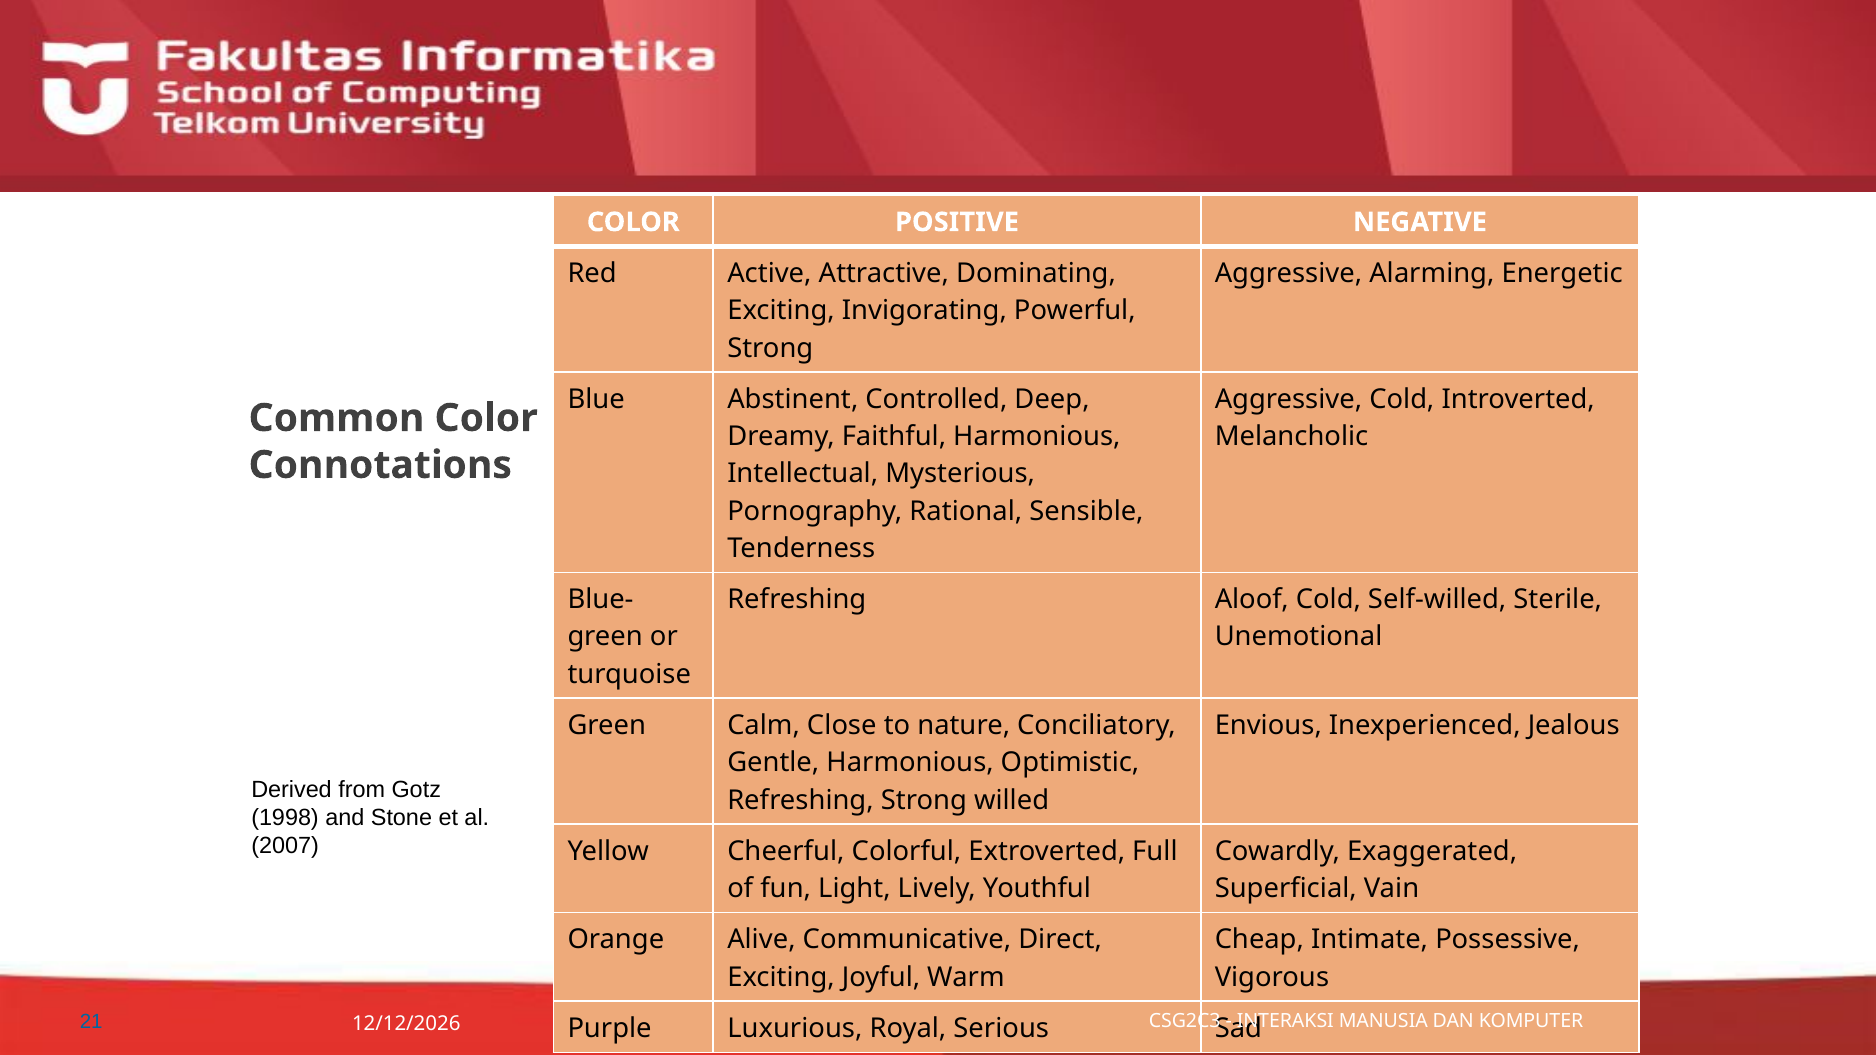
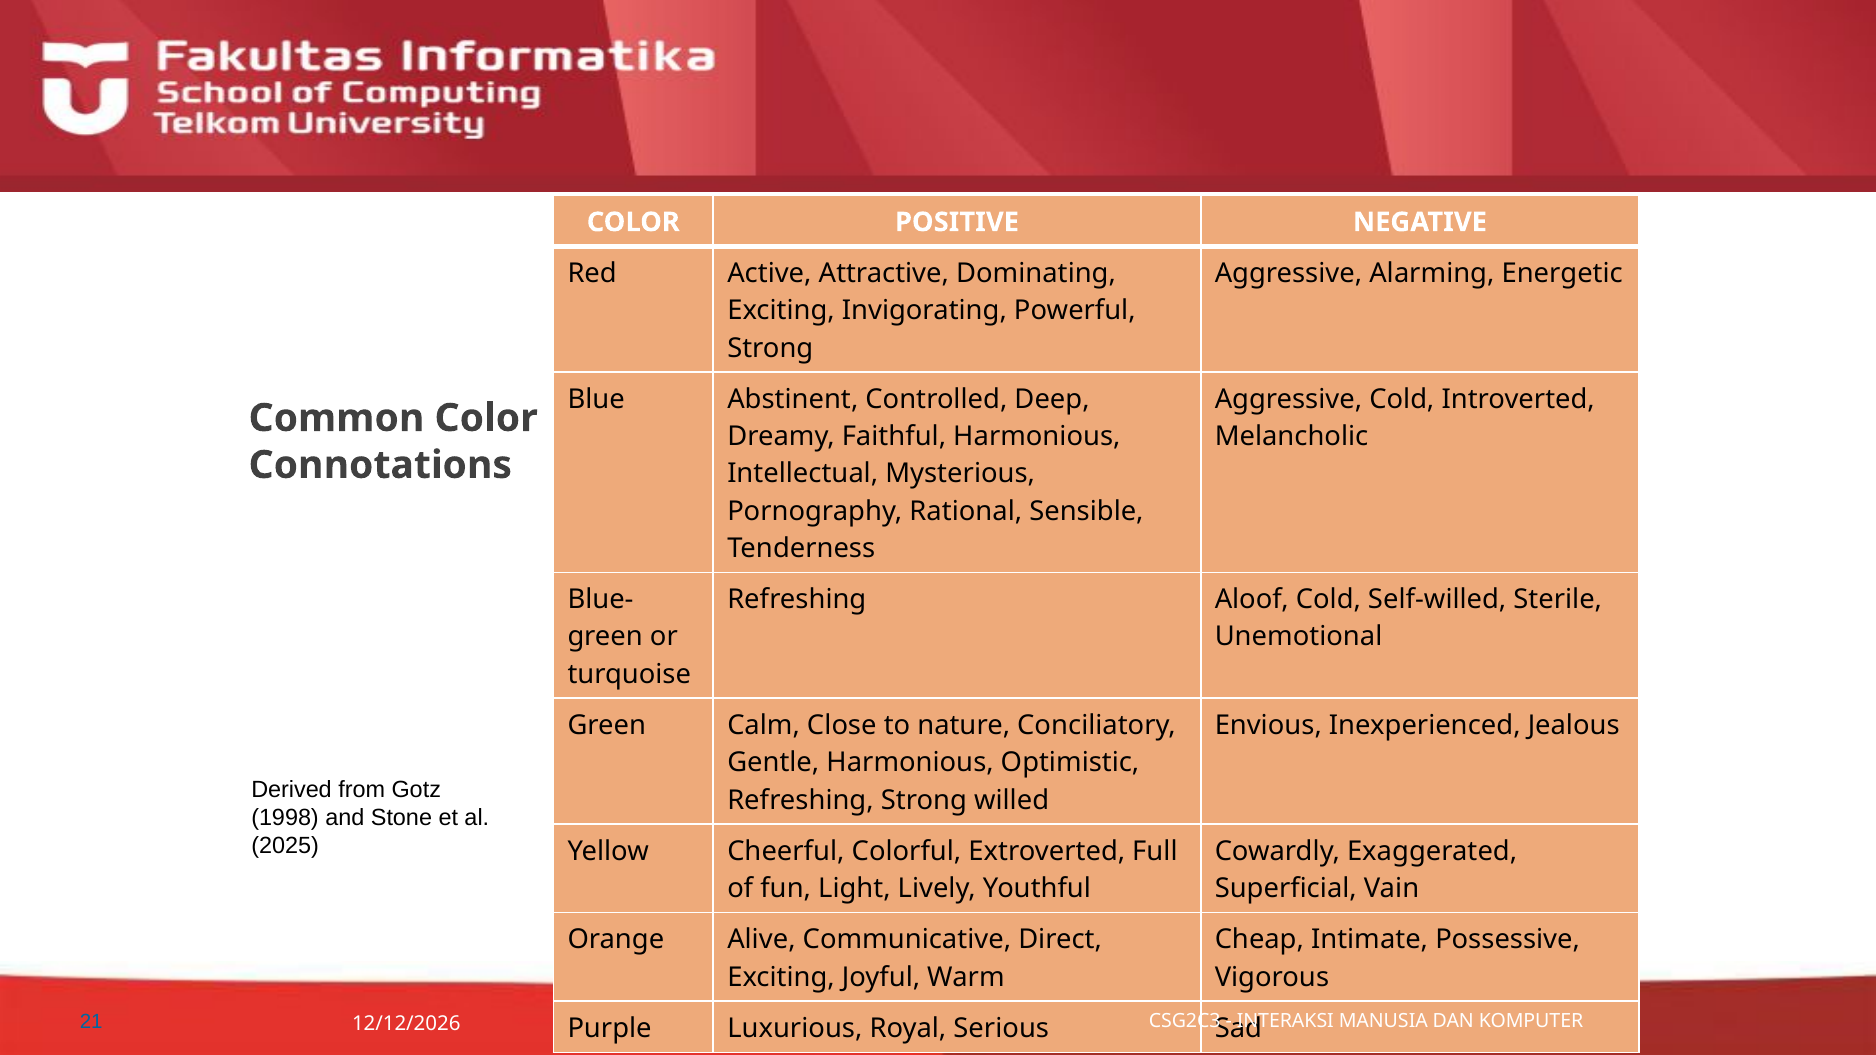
2007: 2007 -> 2025 (285, 846)
